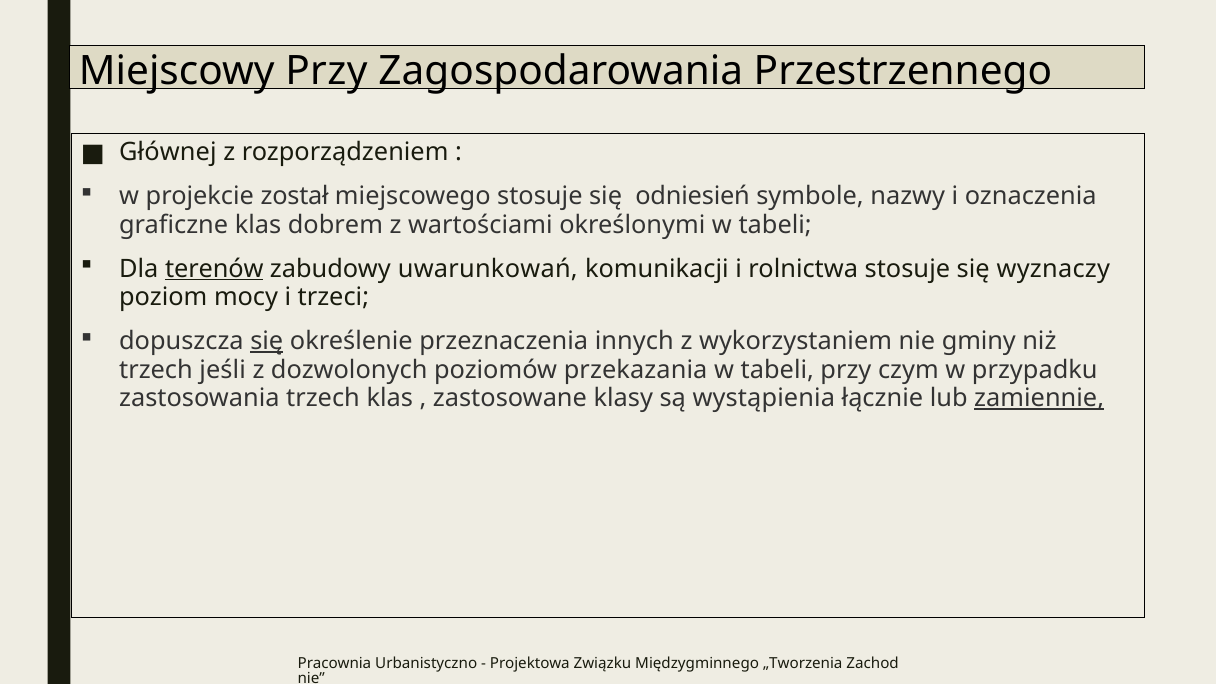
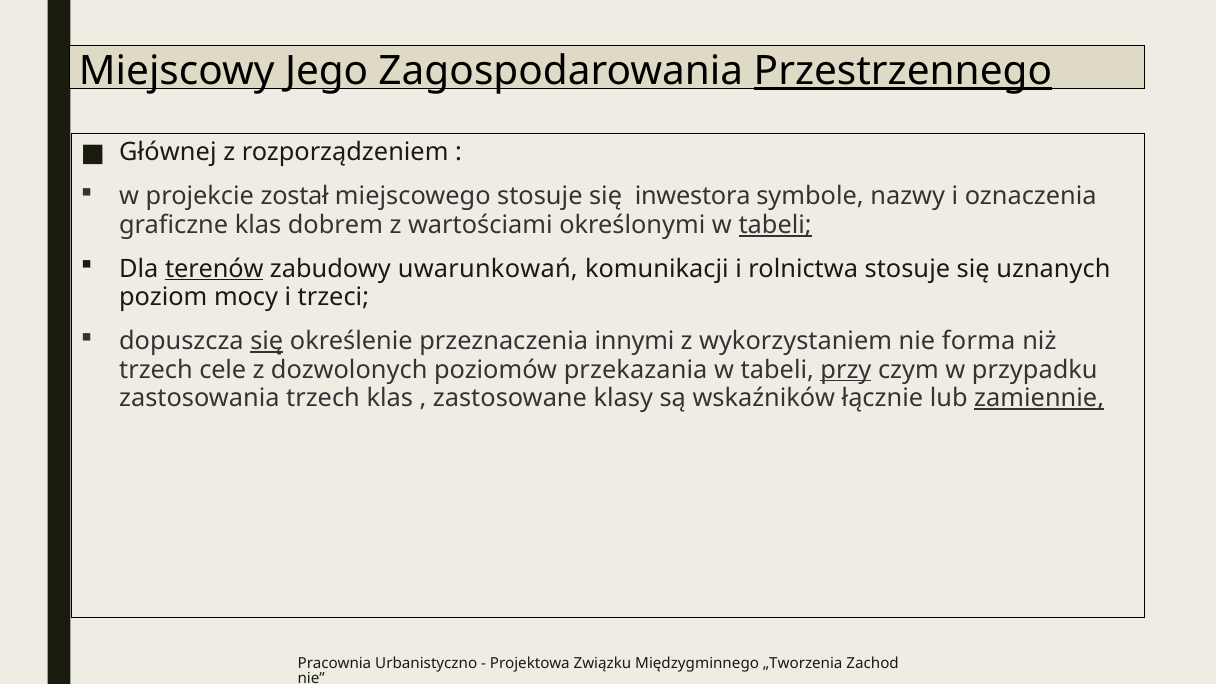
Miejscowy Przy: Przy -> Jego (327, 71)
Przestrzennego underline: none -> present (903, 71)
odniesień: odniesień -> inwestora (693, 196)
tabeli underline: none -> present (775, 225)
wyznaczy: wyznaczy -> uznanych (1053, 269)
innych: innych -> innymi (635, 341)
gminy: gminy -> forma (979, 341)
jeśli: jeśli -> cele (223, 370)
przy underline: none -> present (846, 370)
wystąpienia: wystąpienia -> wskaźników (764, 398)
